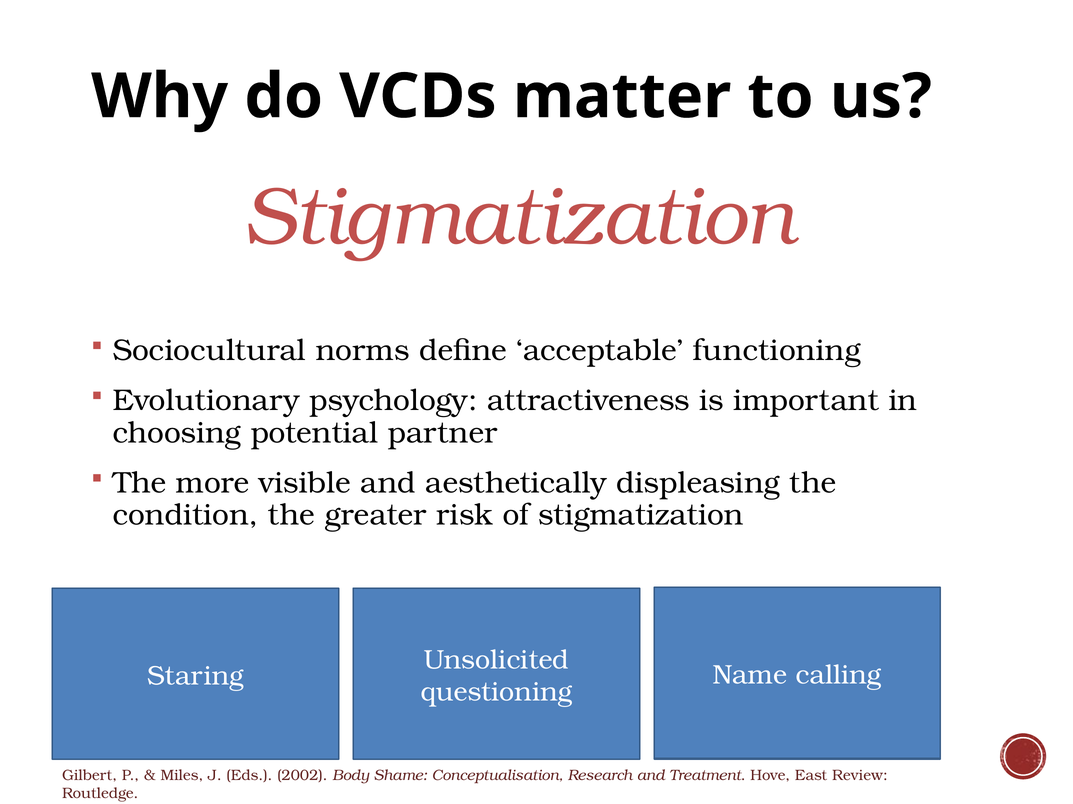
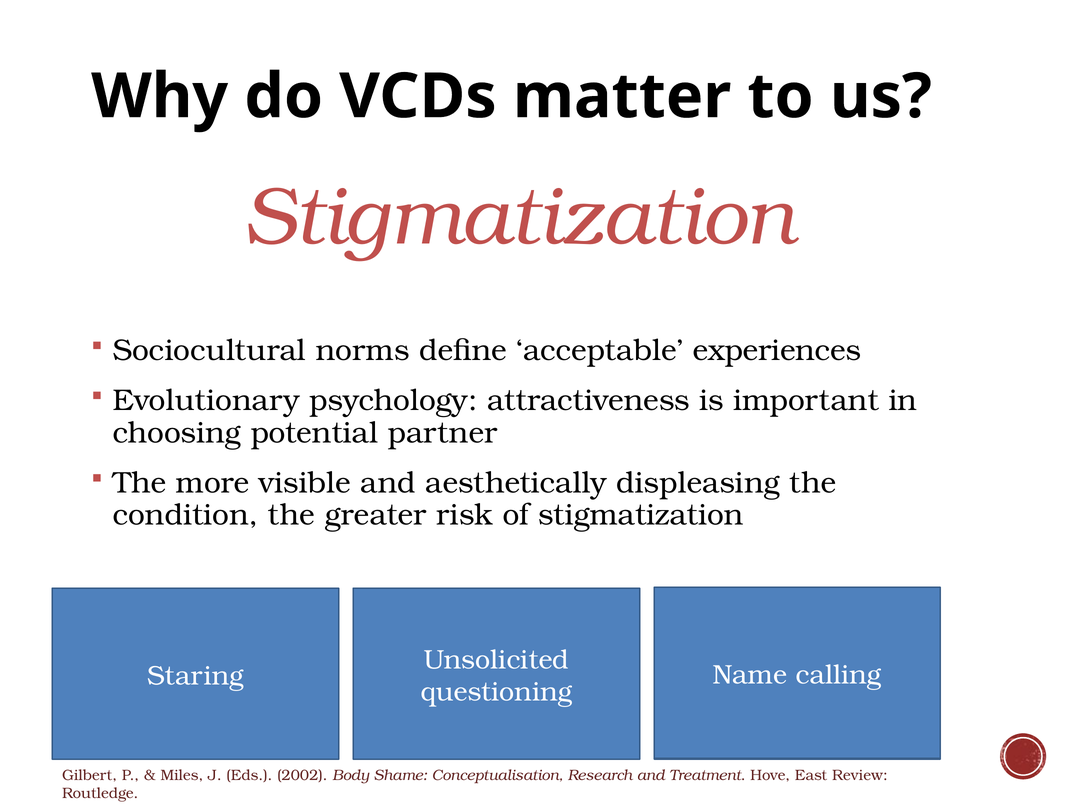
functioning: functioning -> experiences (777, 351)
